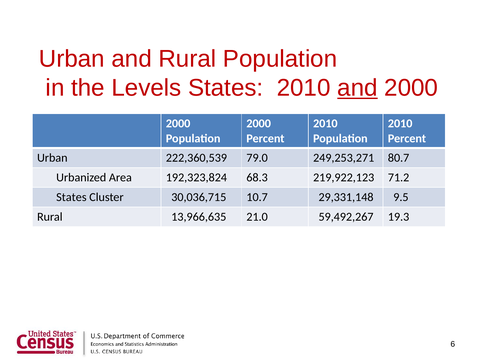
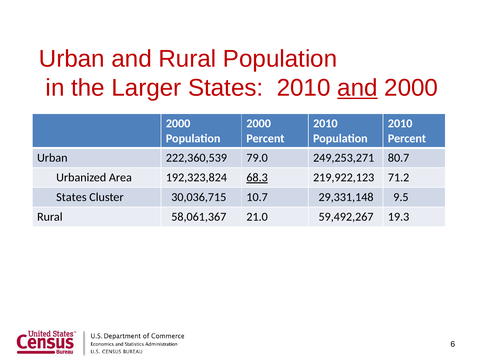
Levels: Levels -> Larger (146, 88)
68.3 underline: none -> present (257, 178)
13,966,635: 13,966,635 -> 58,061,367 (199, 217)
